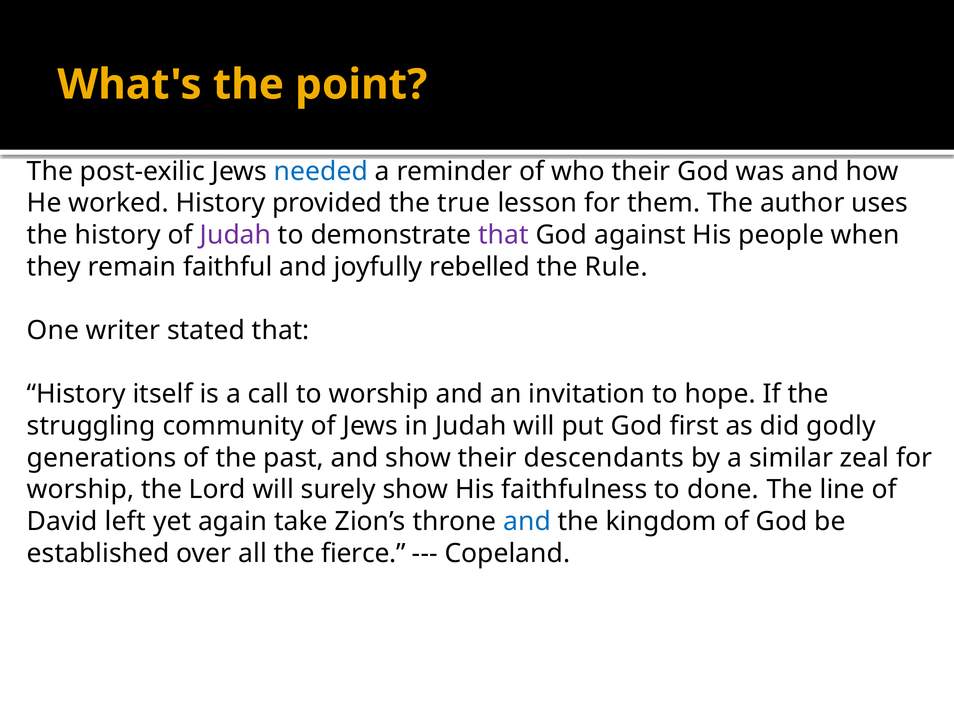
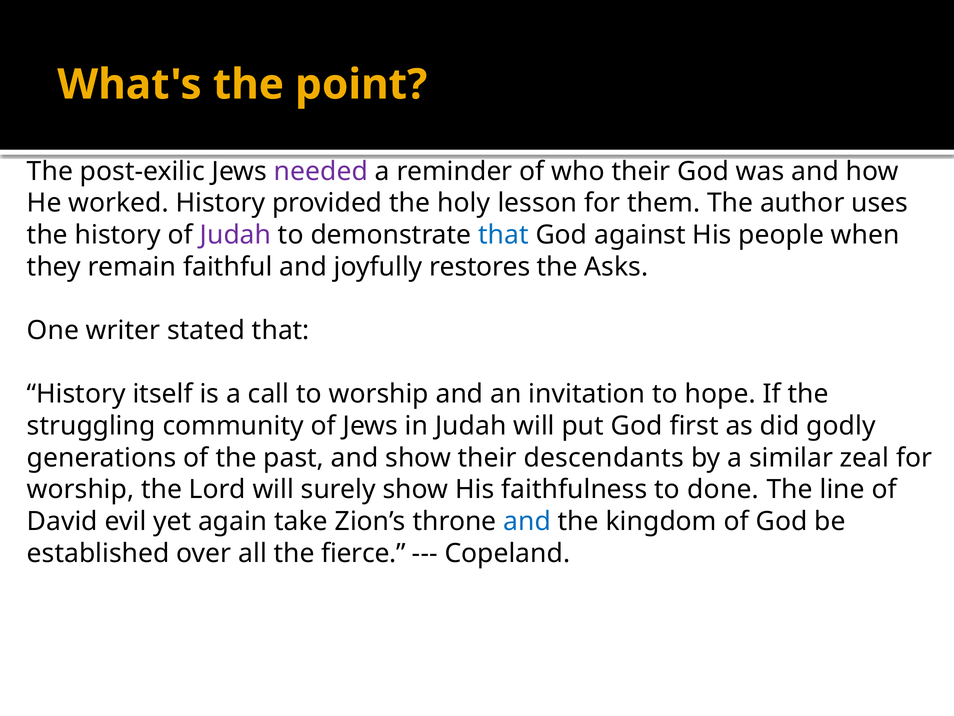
needed colour: blue -> purple (321, 171)
true: true -> holy (464, 203)
that colour: purple -> blue (503, 235)
rebelled: rebelled -> restores (480, 267)
Rule: Rule -> Asks (616, 267)
left: left -> evil (126, 521)
